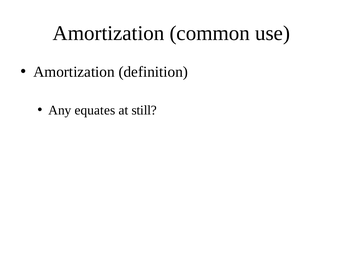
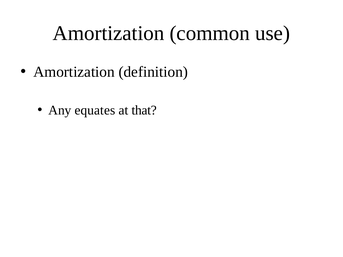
still: still -> that (144, 110)
